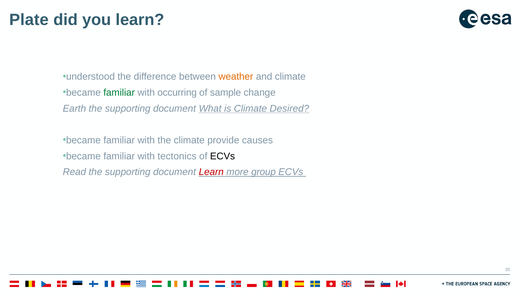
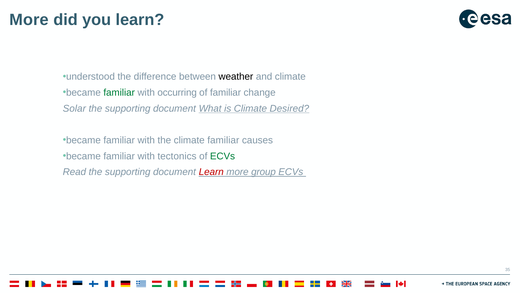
Plate: Plate -> More (29, 20)
weather colour: orange -> black (236, 77)
of sample: sample -> familiar (226, 92)
Earth: Earth -> Solar (74, 108)
climate provide: provide -> familiar (223, 140)
ECVs colour: black -> green (223, 156)
